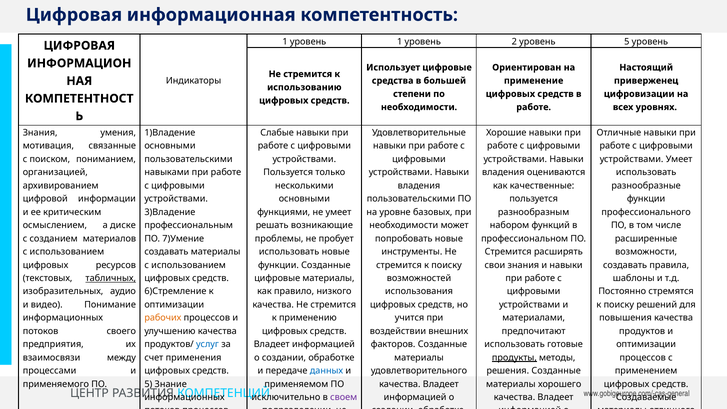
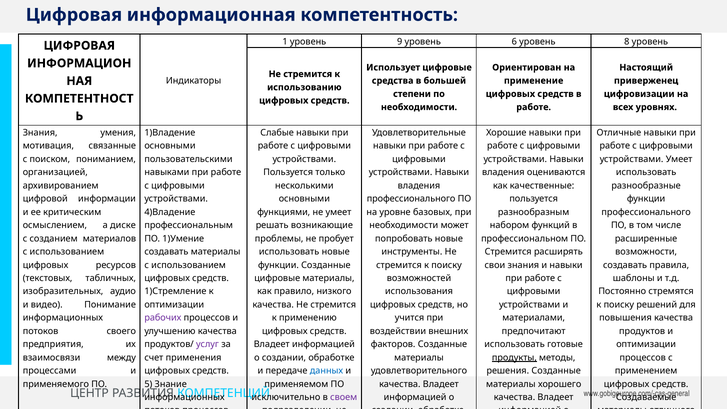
уровень 1: 1 -> 9 (400, 42)
2: 2 -> 6 (514, 42)
уровень 5: 5 -> 8 (627, 42)
пользовательскими: пользовательскими -> профессионального (411, 199)
3)Владение: 3)Владение -> 4)Владение (170, 212)
7)Умение: 7)Умение -> 1)Умение (183, 239)
табличных underline: present -> none (111, 278)
6)Стремление: 6)Стремление -> 1)Стремление (175, 291)
рабочих colour: orange -> purple (163, 318)
услуг colour: blue -> purple (207, 344)
